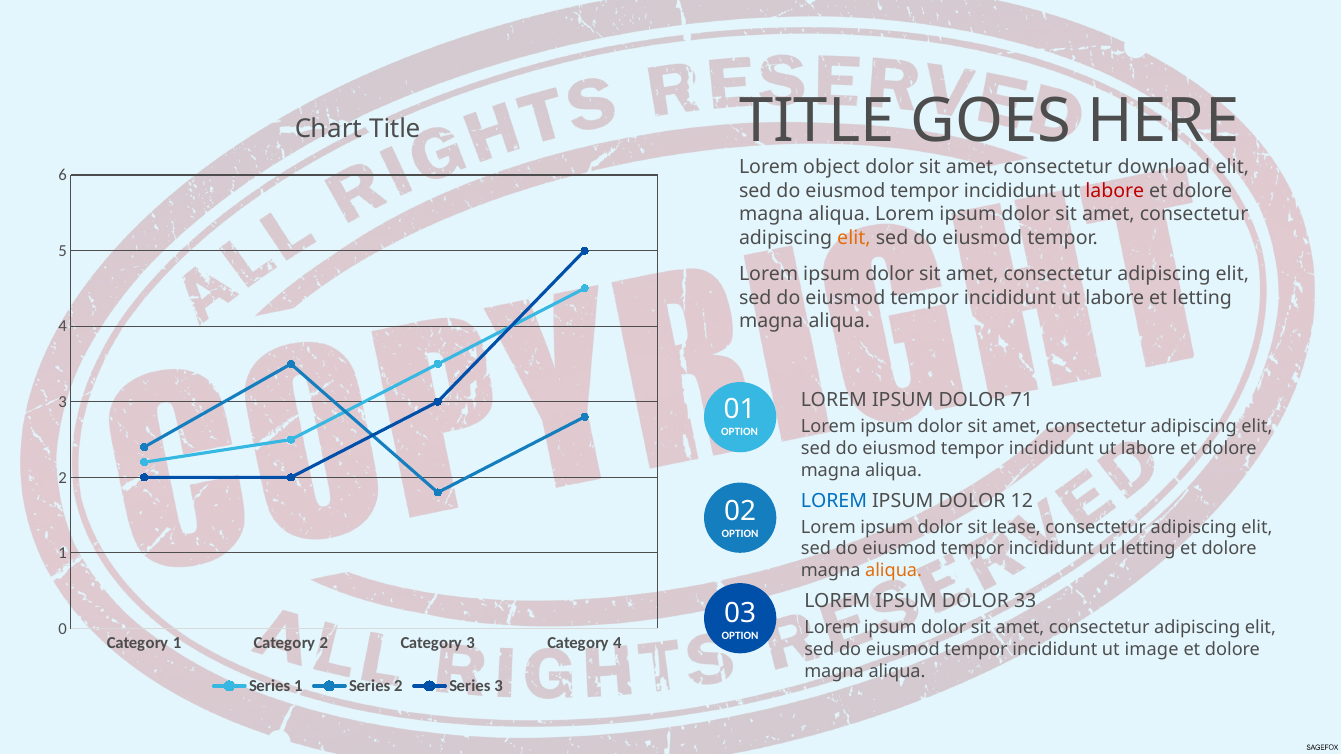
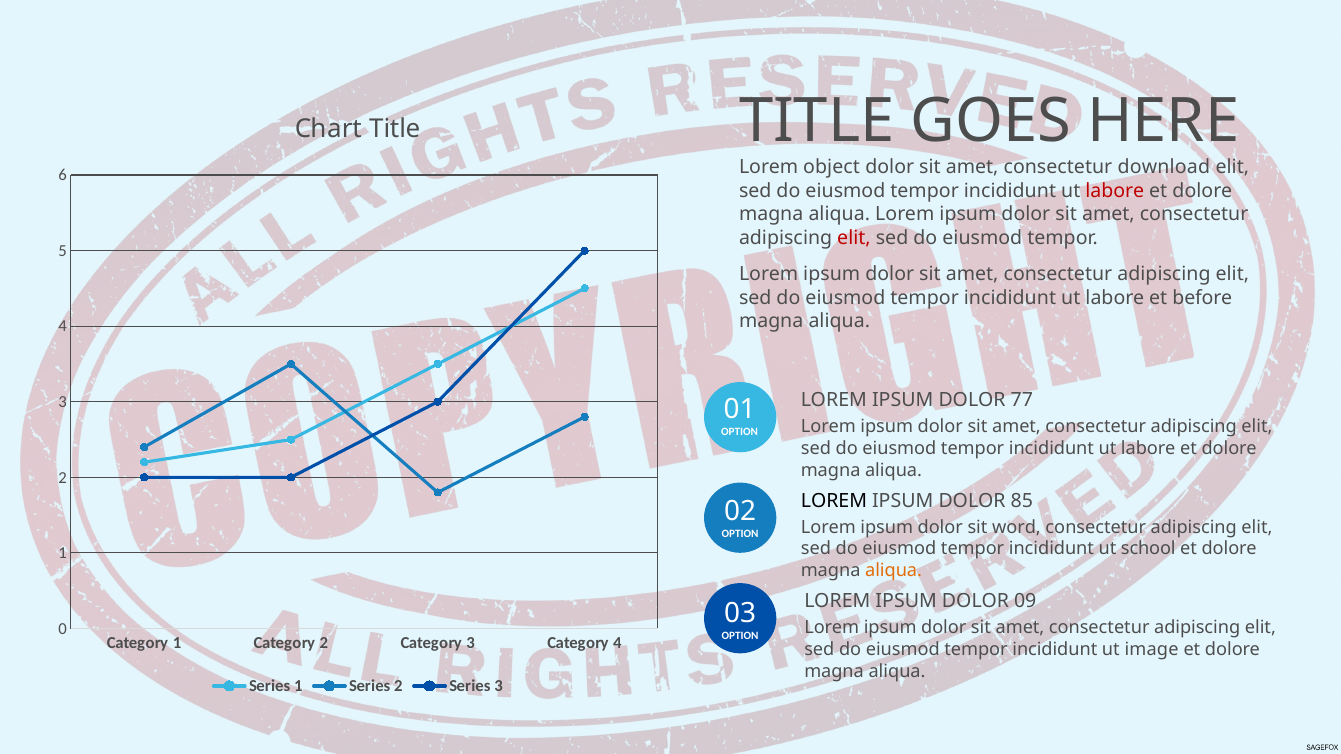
elit colour: orange -> red (854, 238)
et letting: letting -> before (1202, 298)
71: 71 -> 77 (1022, 400)
LOREM colour: blue -> black (834, 501)
12: 12 -> 85 (1022, 501)
lease: lease -> word (1016, 527)
ut letting: letting -> school (1148, 549)
33: 33 -> 09 (1025, 601)
